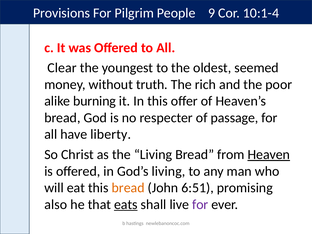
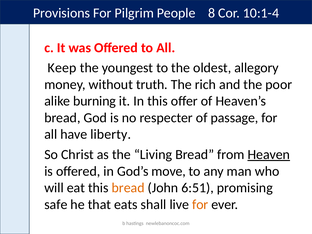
9: 9 -> 8 (212, 13)
Clear: Clear -> Keep (62, 68)
seemed: seemed -> allegory (257, 68)
God’s living: living -> move (169, 171)
also: also -> safe (56, 204)
eats underline: present -> none (126, 204)
for colour: purple -> orange (200, 204)
